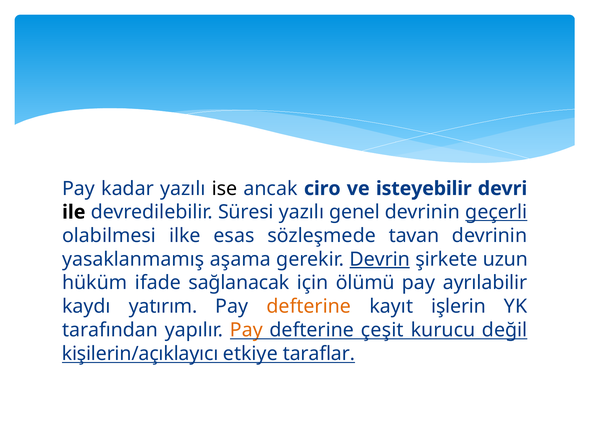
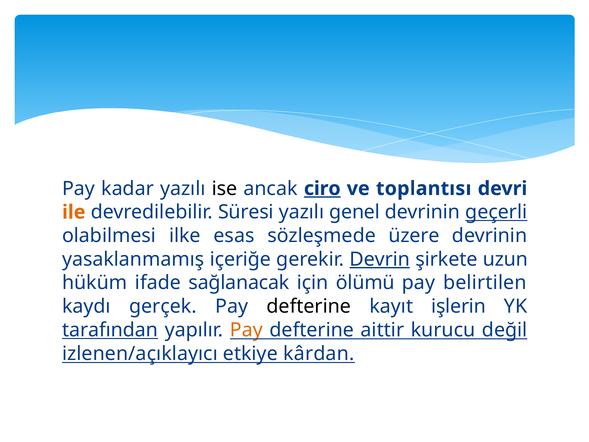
ciro underline: none -> present (322, 188)
isteyebilir: isteyebilir -> toplantısı (424, 188)
ile colour: black -> orange (74, 212)
tavan: tavan -> üzere (414, 236)
aşama: aşama -> içeriğe (240, 259)
ayrılabilir: ayrılabilir -> belirtilen (485, 283)
yatırım: yatırım -> gerçek (163, 306)
defterine colour: orange -> black (309, 306)
tarafından underline: none -> present (110, 330)
çeşit: çeşit -> aittir (382, 330)
kişilerin/açıklayıcı: kişilerin/açıklayıcı -> izlenen/açıklayıcı (140, 353)
taraflar: taraflar -> kârdan (319, 353)
